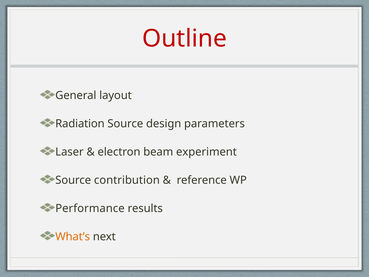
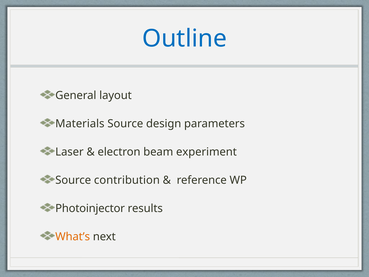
Outline colour: red -> blue (185, 39)
Radiation: Radiation -> Materials (80, 124)
Performance: Performance -> Photoinjector (90, 208)
